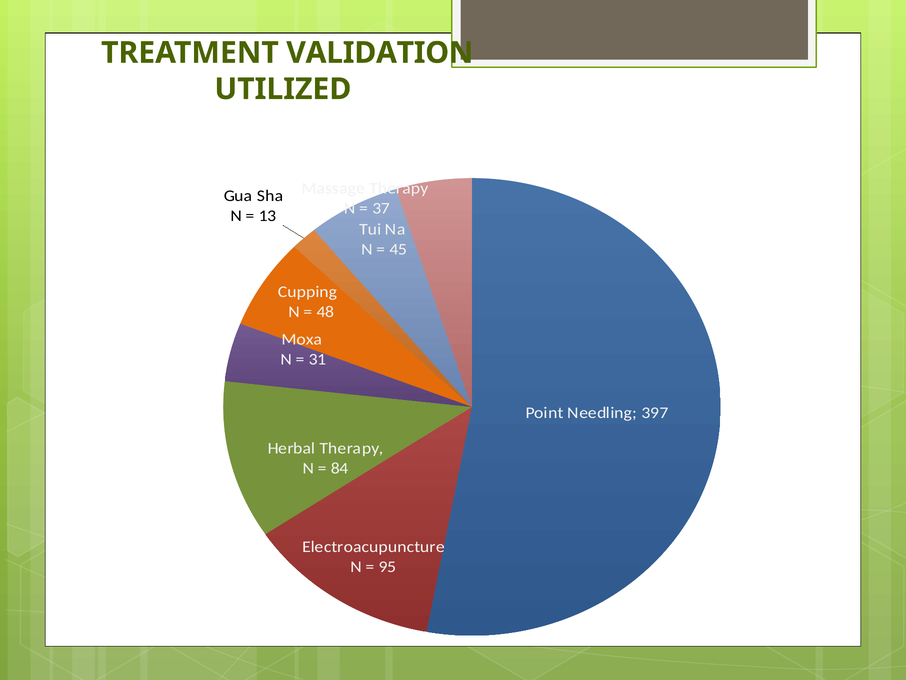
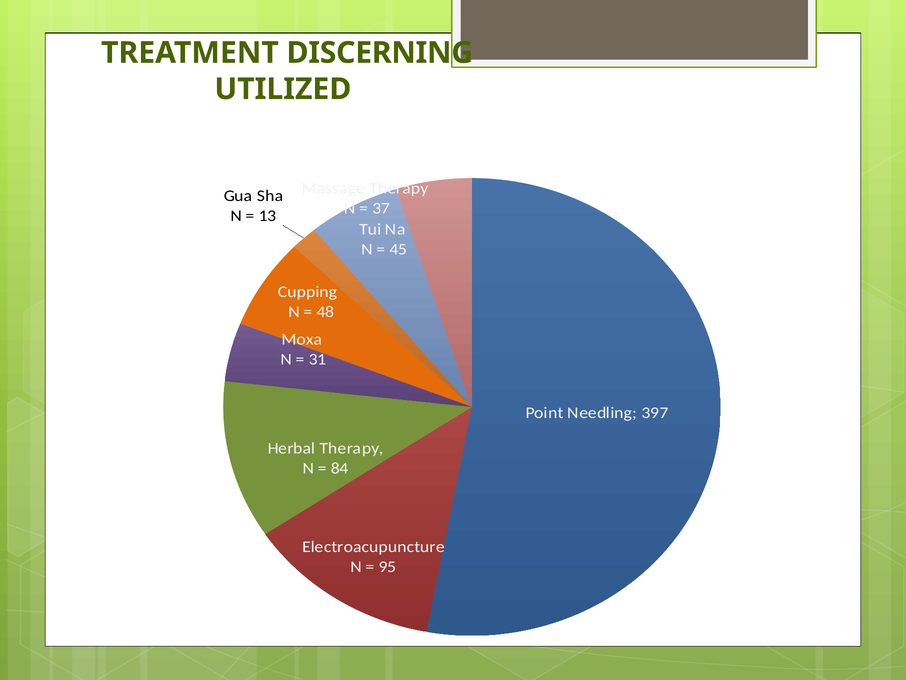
VALIDATION: VALIDATION -> DISCERNING (380, 53)
